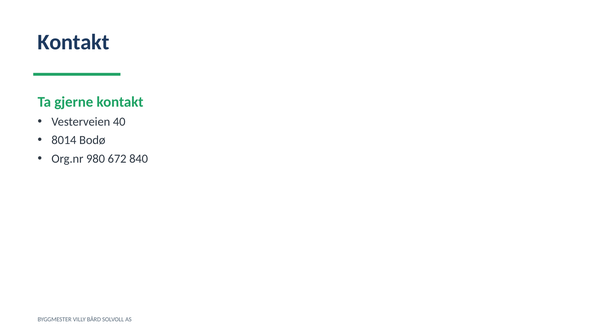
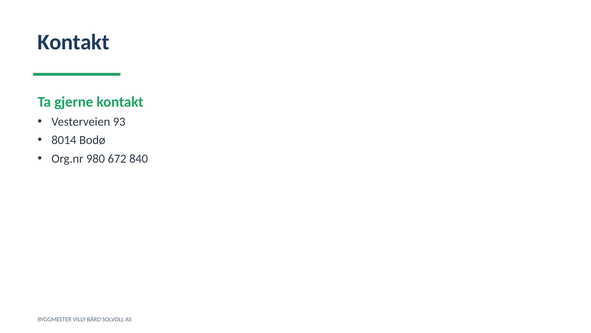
40: 40 -> 93 (119, 122)
